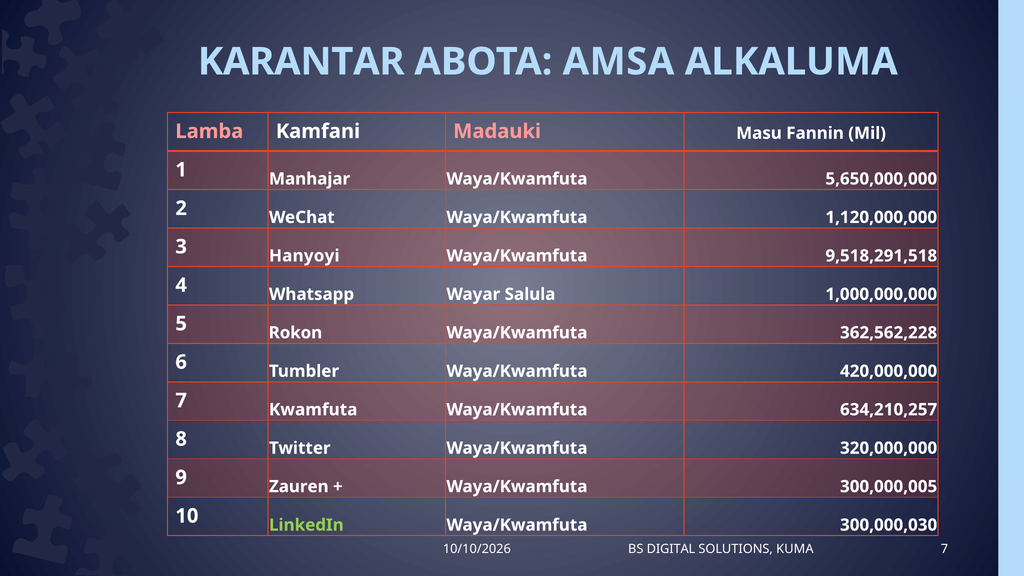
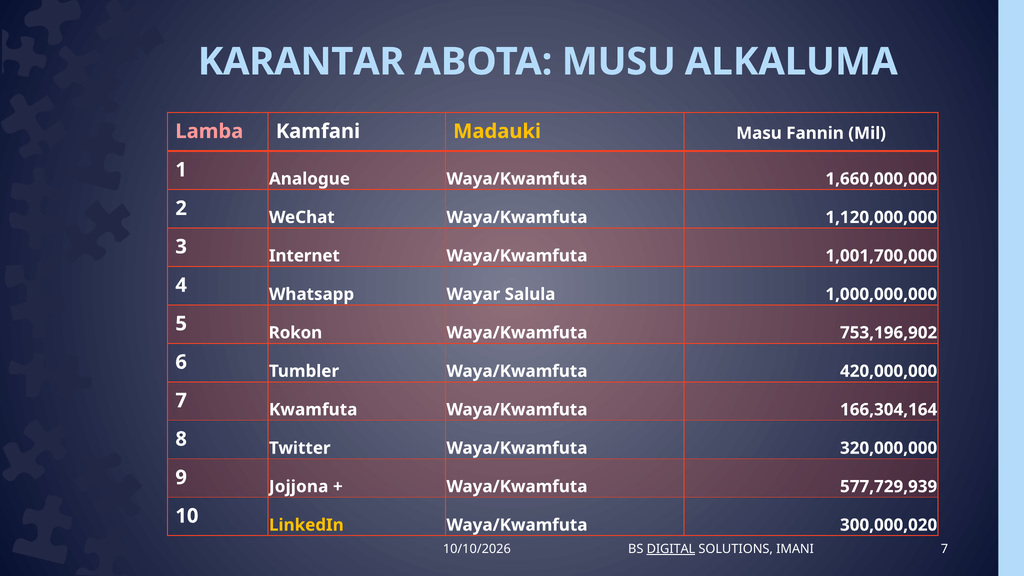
AMSA: AMSA -> MUSU (619, 62)
Madauki colour: pink -> yellow (497, 131)
Manhajar: Manhajar -> Analogue (309, 179)
5,650,000,000: 5,650,000,000 -> 1,660,000,000 (881, 179)
Hanyoyi: Hanyoyi -> Internet (304, 256)
9,518,291,518: 9,518,291,518 -> 1,001,700,000 (881, 256)
362,562,228: 362,562,228 -> 753,196,902 (889, 333)
634,210,257: 634,210,257 -> 166,304,164 (889, 410)
Zauren: Zauren -> Jojjona (299, 487)
300,000,005: 300,000,005 -> 577,729,939 (889, 487)
LinkedIn colour: light green -> yellow (306, 525)
300,000,030: 300,000,030 -> 300,000,020 (889, 525)
DIGITAL underline: none -> present (671, 549)
KUMA: KUMA -> IMANI (795, 549)
